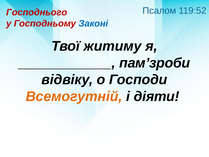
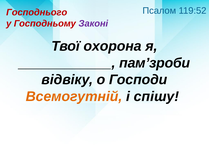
Законі colour: blue -> purple (93, 23)
житиму: житиму -> охорона (113, 46)
діяти: діяти -> спішу (156, 96)
